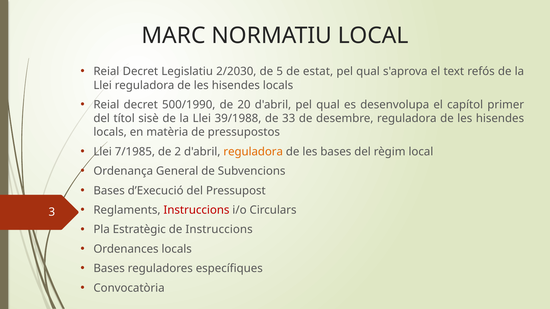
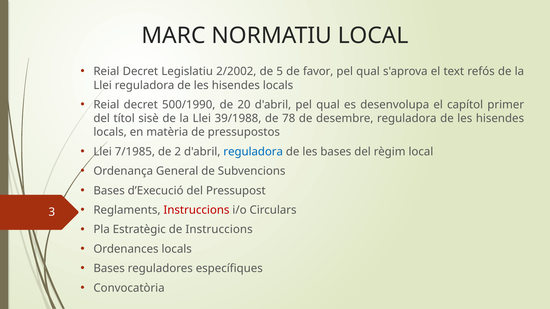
2/2030: 2/2030 -> 2/2002 (236, 72)
estat: estat -> favor (318, 72)
33: 33 -> 78 (289, 119)
reguladora colour: orange -> blue (253, 152)
